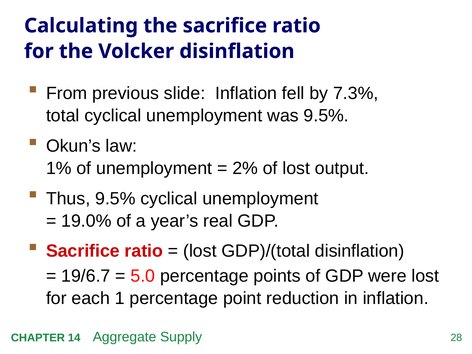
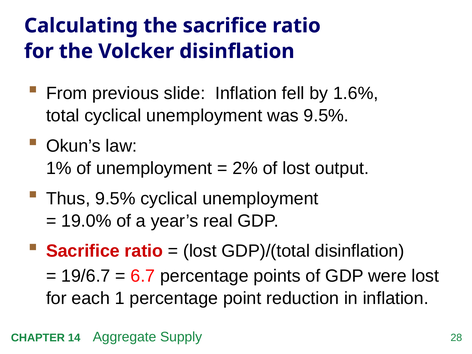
7.3%: 7.3% -> 1.6% (356, 93)
5.0: 5.0 -> 6.7 (143, 276)
